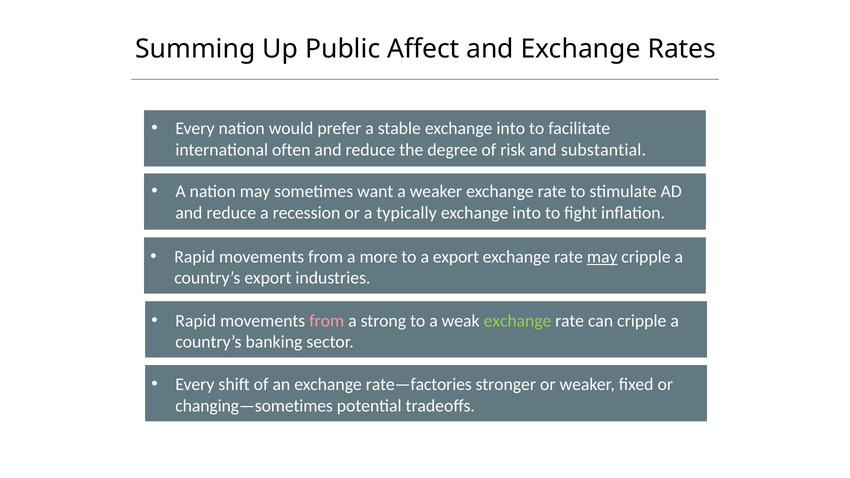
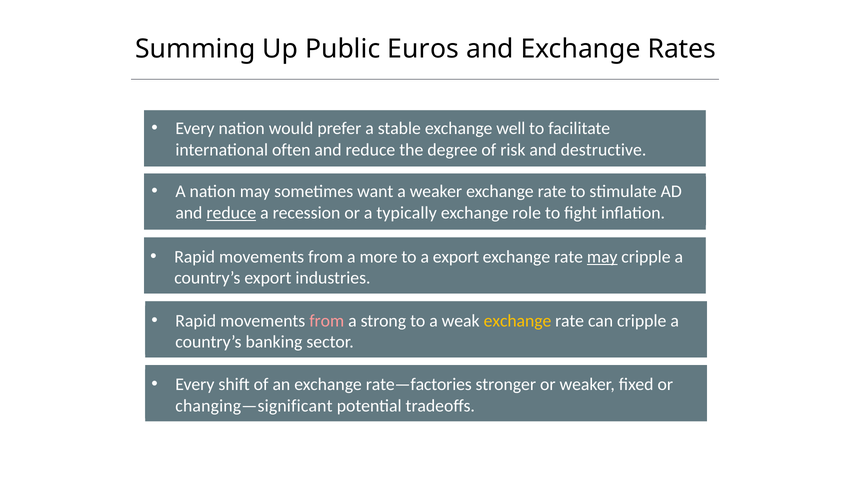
Affect: Affect -> Euros (423, 49)
stable exchange into: into -> well (511, 129)
substantial: substantial -> destructive (604, 150)
reduce underline: none -> present (231, 213)
into: into -> role (527, 213)
exchange colour: light green -> yellow (517, 321)
changing—sometimes: changing—sometimes -> changing—significant (254, 406)
